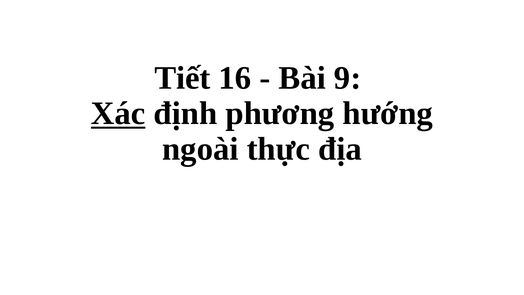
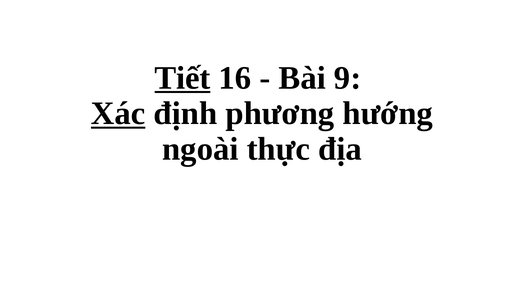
Tiết underline: none -> present (182, 78)
